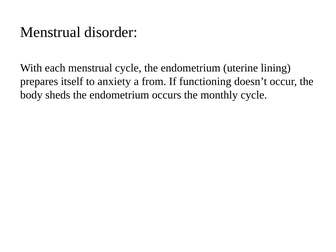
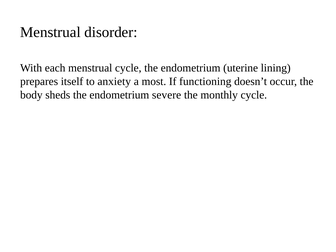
from: from -> most (154, 81)
occurs: occurs -> severe (167, 95)
